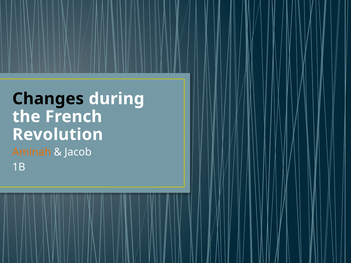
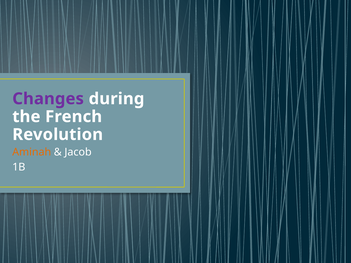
Changes colour: black -> purple (48, 99)
